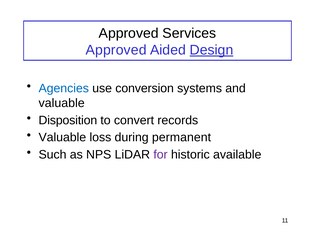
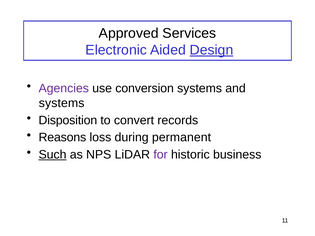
Approved: Approved -> Electronic (116, 50)
Agencies colour: blue -> purple (64, 89)
valuable: valuable -> systems (62, 103)
Valuable: Valuable -> Reasons (62, 138)
Such underline: none -> present (53, 155)
available: available -> business (237, 155)
